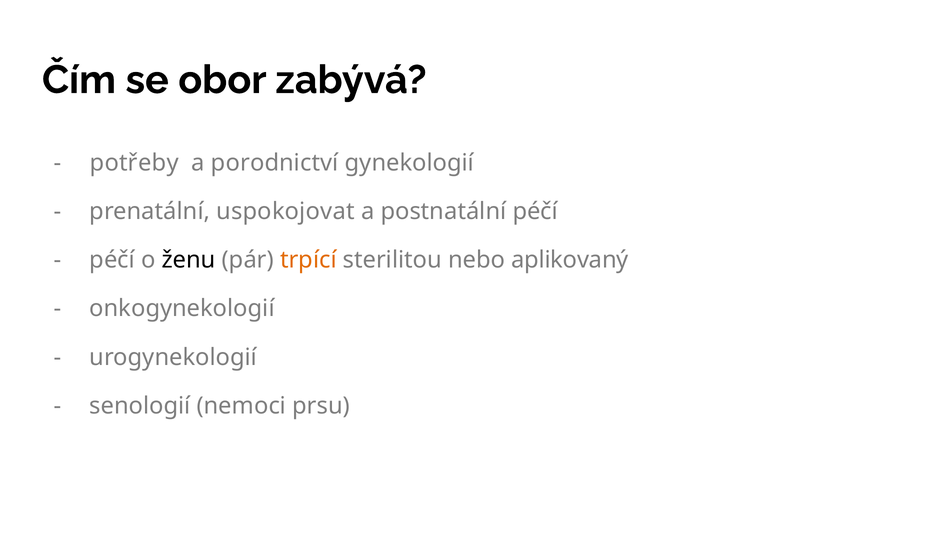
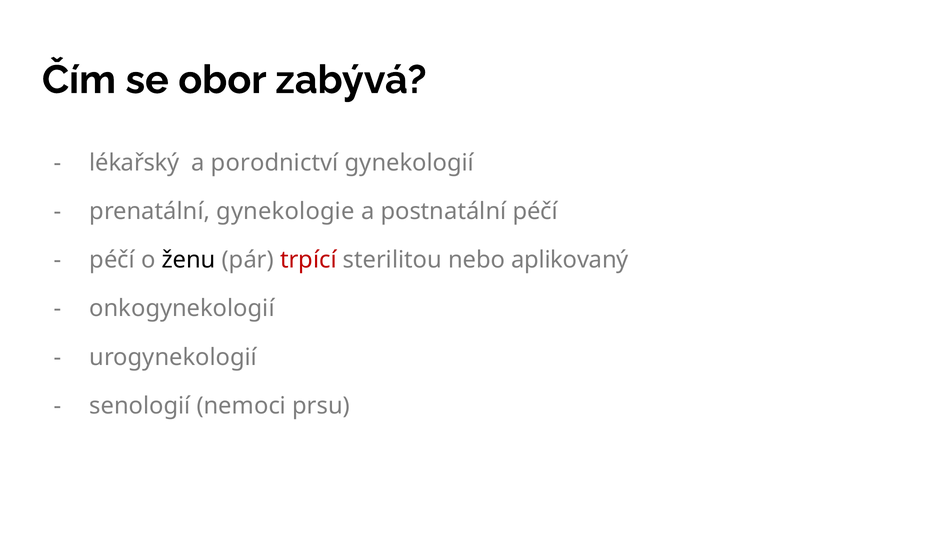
potřeby: potřeby -> lékařský (134, 163)
uspokojovat: uspokojovat -> gynekologie (285, 212)
trpící colour: orange -> red (308, 260)
